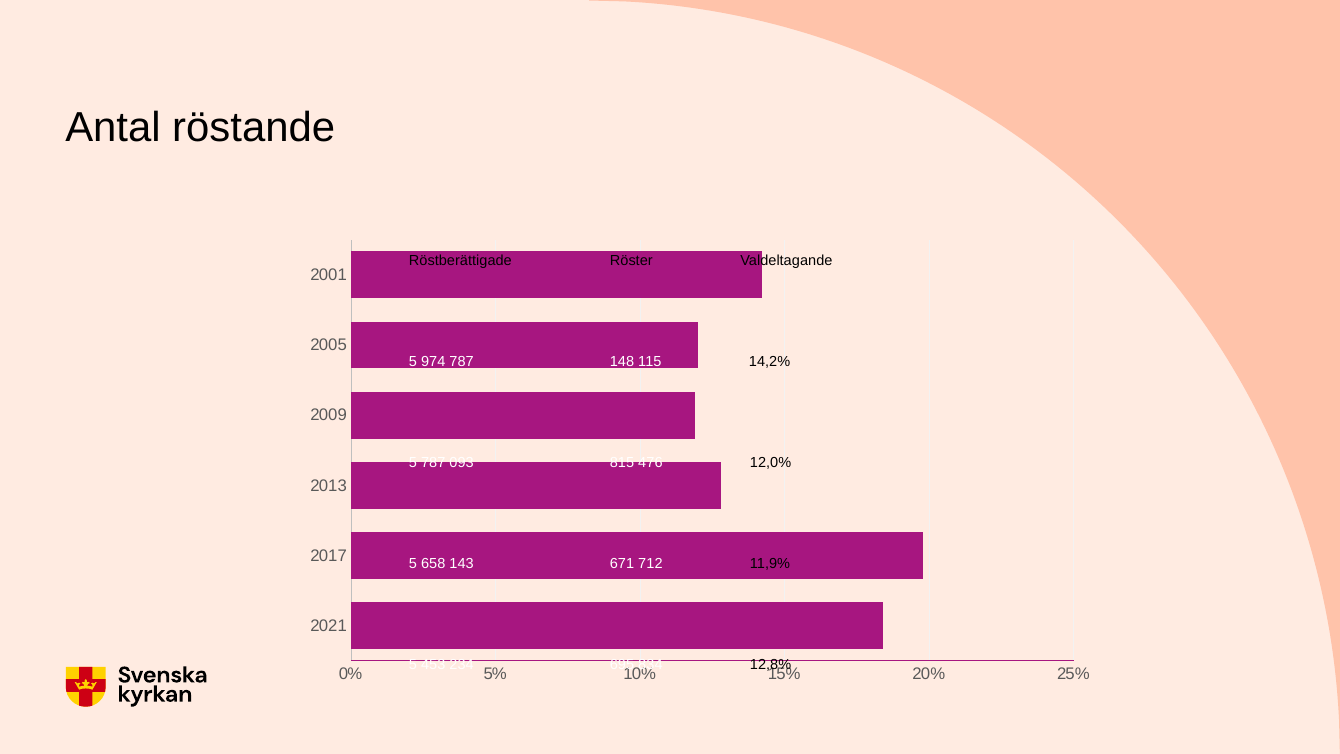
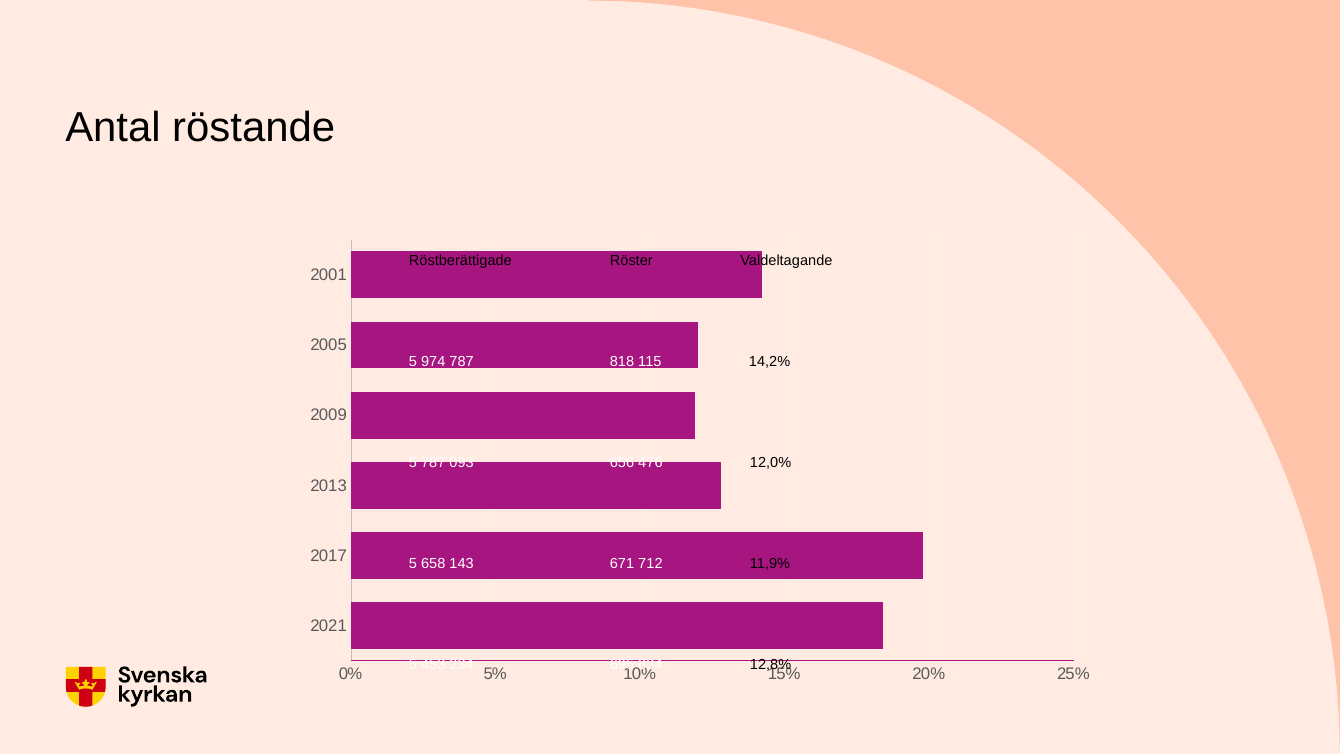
148: 148 -> 818 (622, 361)
815: 815 -> 656 (622, 462)
